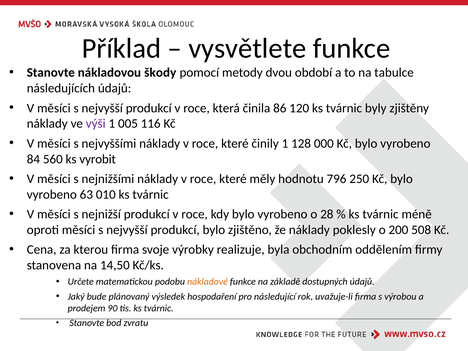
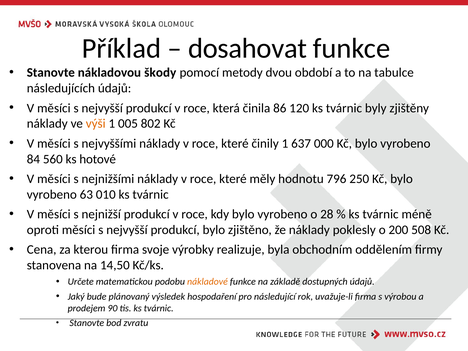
vysvětlete: vysvětlete -> dosahovat (248, 48)
výši colour: purple -> orange (96, 124)
116: 116 -> 802 (151, 124)
128: 128 -> 637 (301, 143)
vyrobit: vyrobit -> hotové (98, 159)
